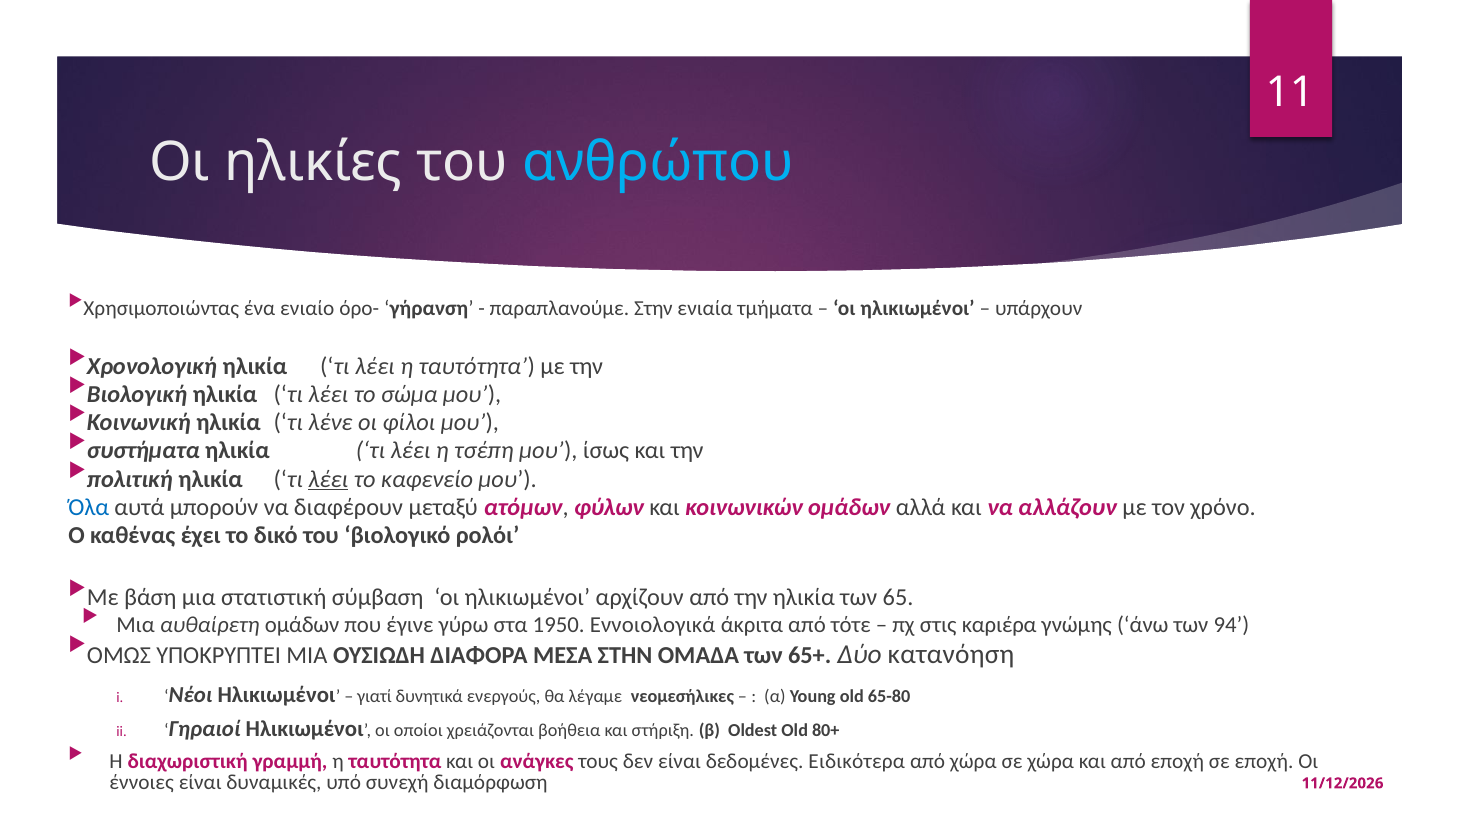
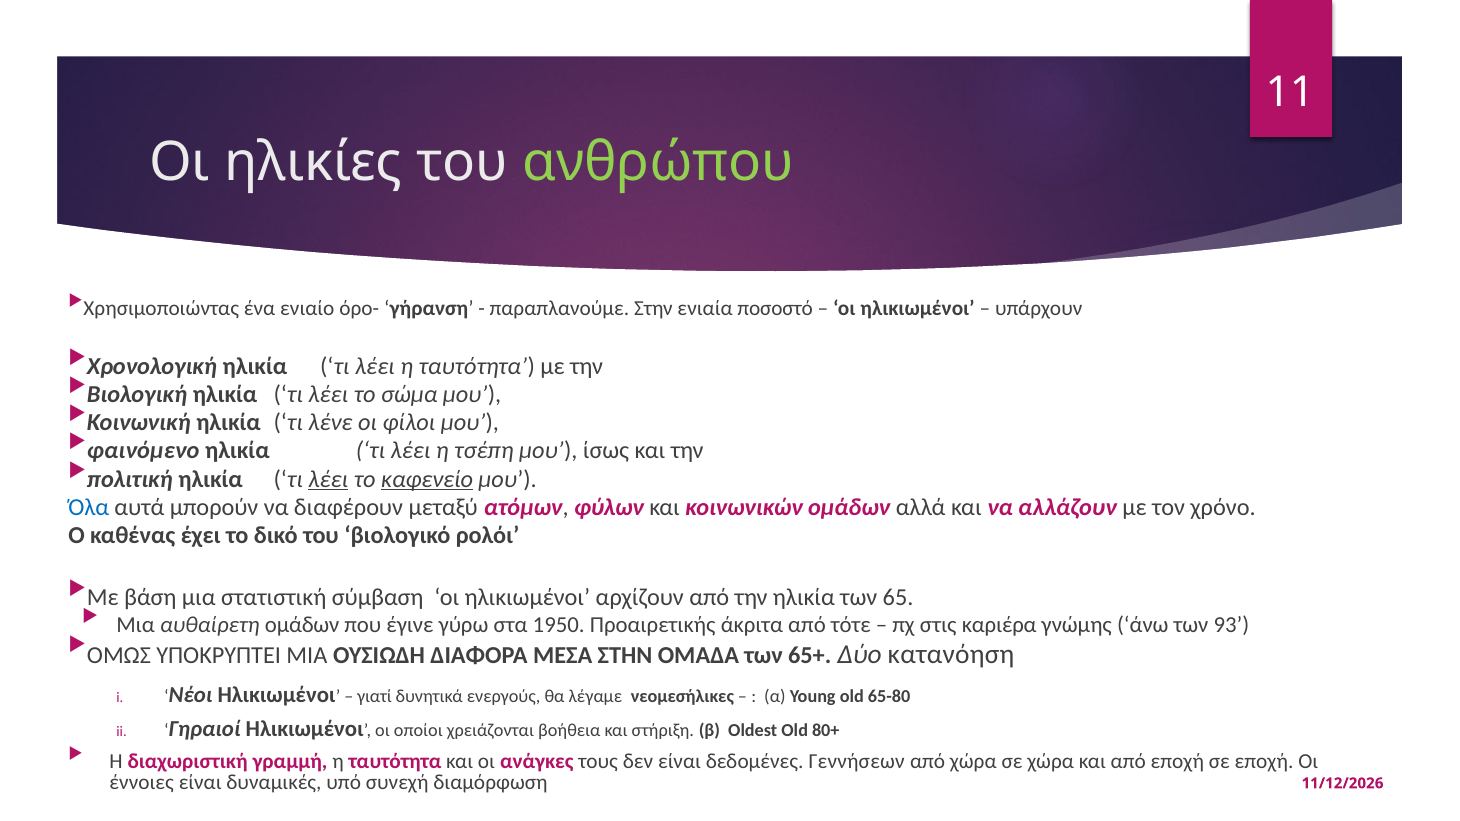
ανθρώπου colour: light blue -> light green (658, 163)
τμήματα: τμήματα -> ποσοστό (775, 309)
συστήματα: συστήματα -> φαινόμενο (143, 451)
καφενείο underline: none -> present (427, 479)
Εννοιολογικά: Εννοιολογικά -> Προαιρετικής (653, 625)
94: 94 -> 93 (1231, 625)
Ειδικότερα: Ειδικότερα -> Γεννήσεων (857, 762)
